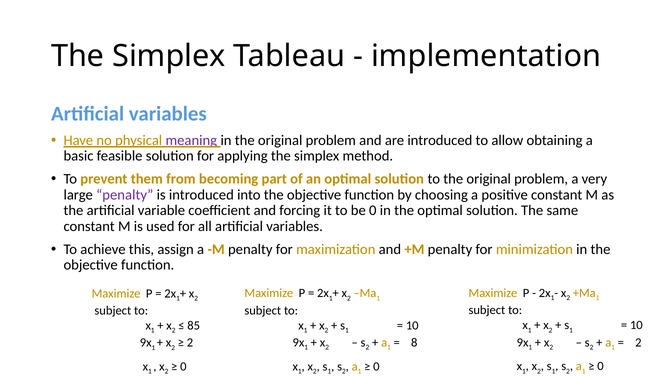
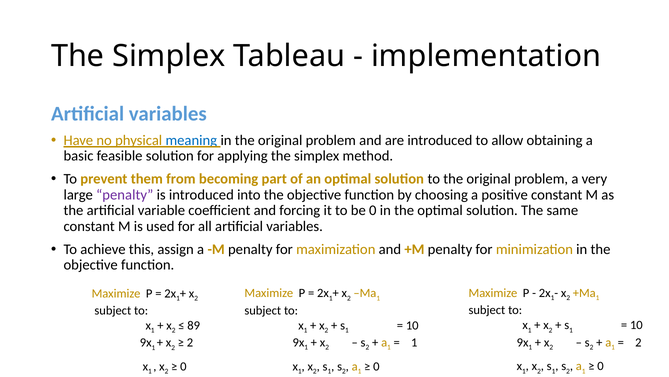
meaning colour: purple -> blue (191, 140)
85: 85 -> 89 (194, 325)
8: 8 -> 1 (414, 342)
